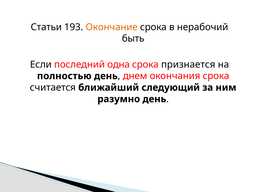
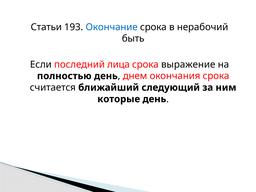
Окончание colour: orange -> blue (112, 27)
одна: одна -> лица (119, 64)
признается: признается -> выражение (188, 64)
разумно: разумно -> которые (119, 99)
